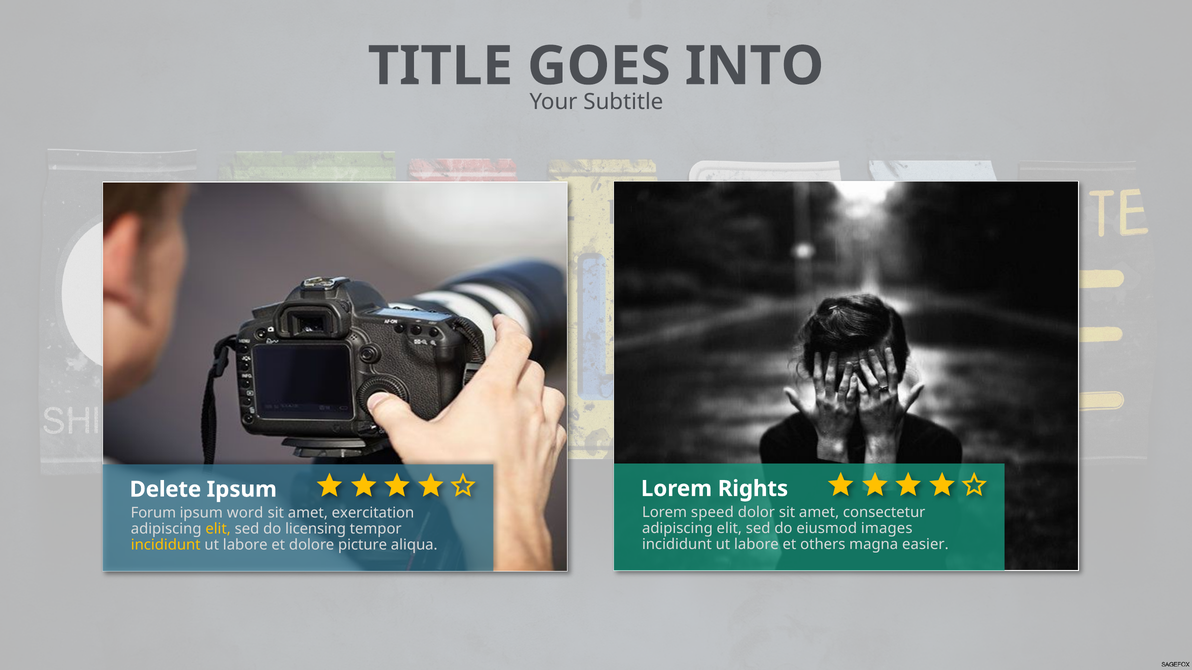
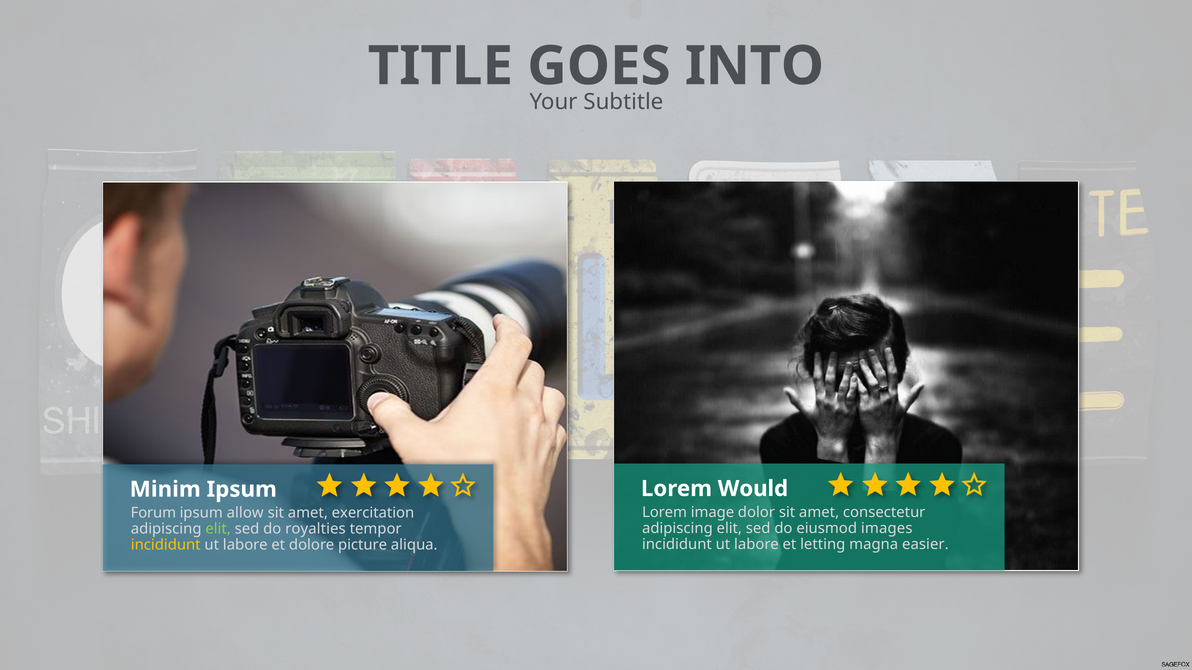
Rights: Rights -> Would (753, 489)
Delete: Delete -> Minim (165, 490)
speed: speed -> image (713, 513)
word: word -> allow (245, 513)
elit colour: yellow -> light green (218, 529)
licensing: licensing -> royalties (315, 529)
others: others -> letting (823, 545)
